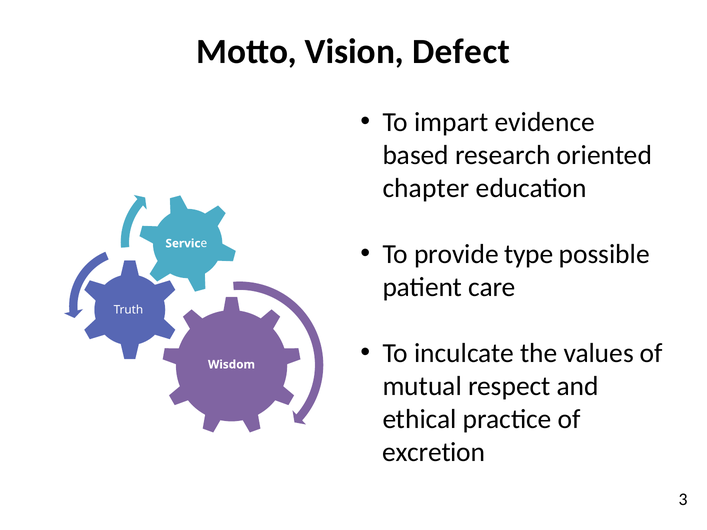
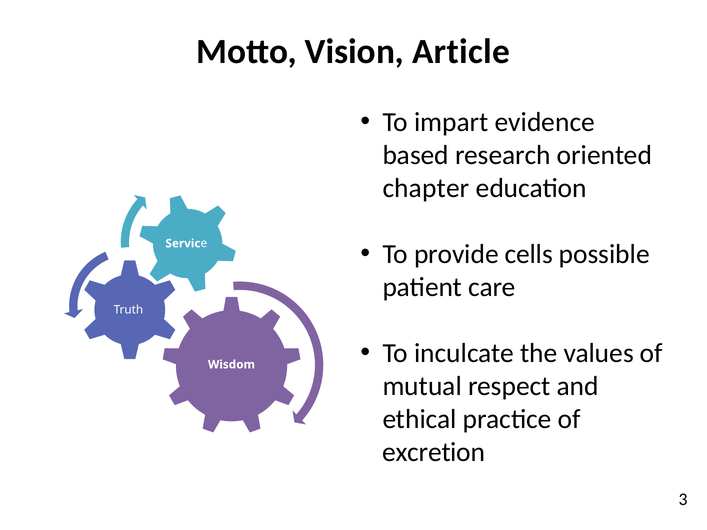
Defect: Defect -> Article (461, 51)
type: type -> cells (529, 254)
